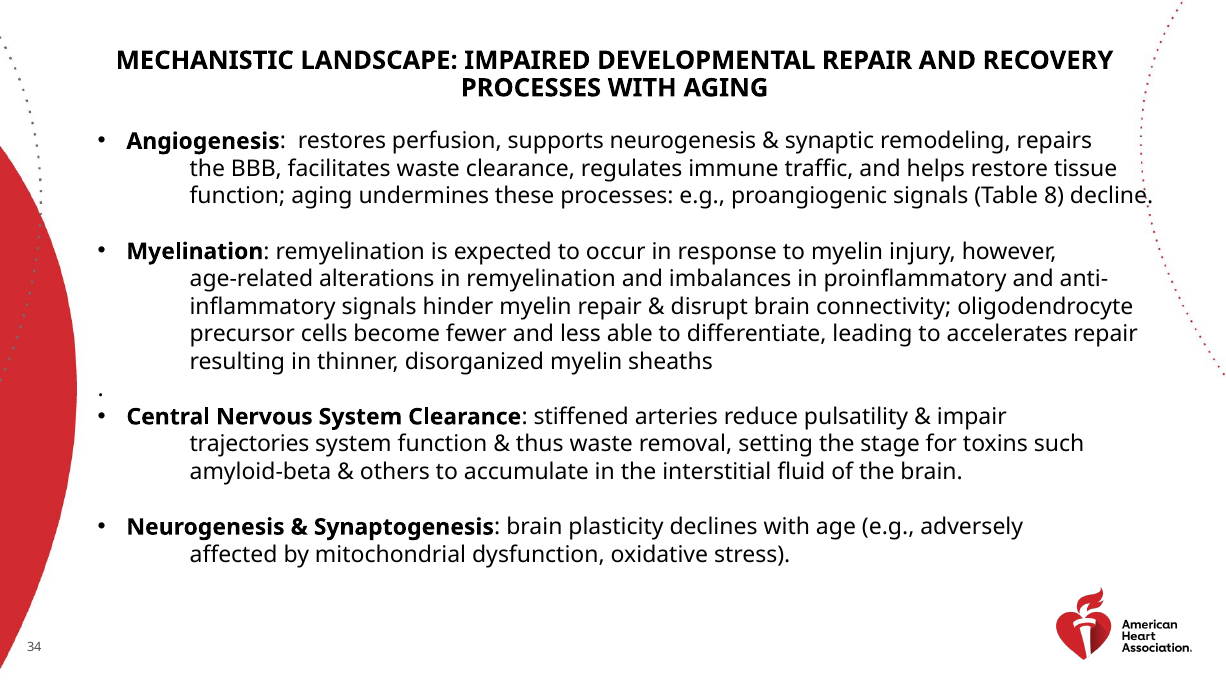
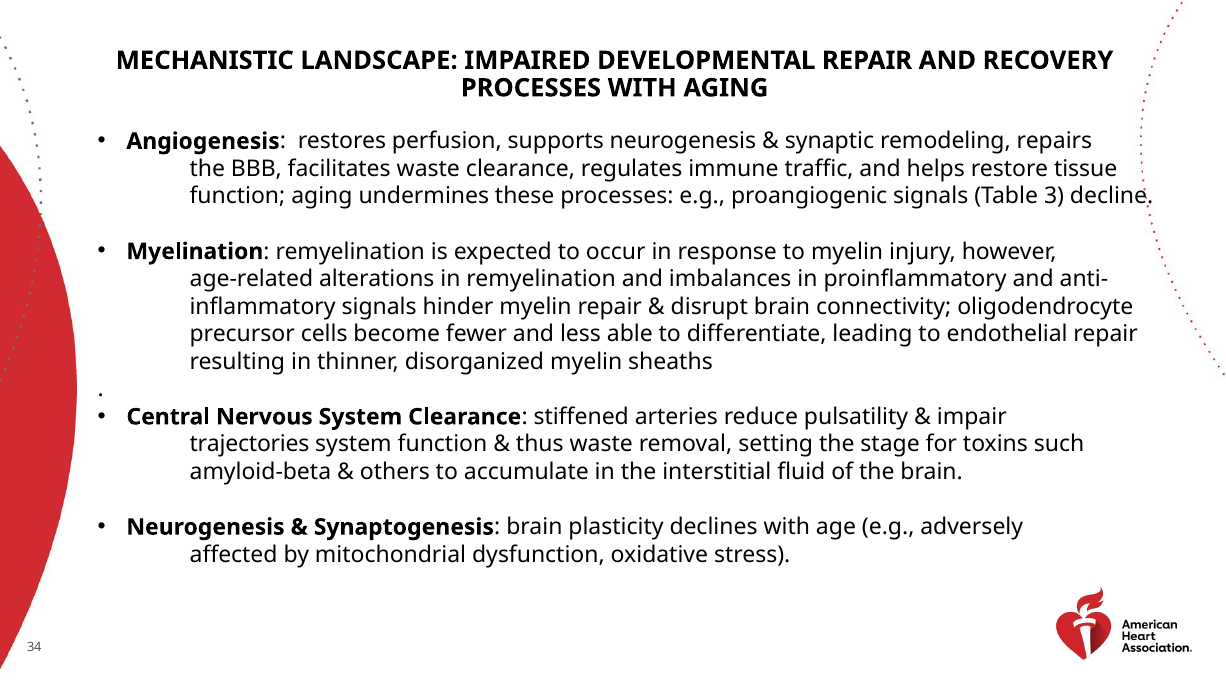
8: 8 -> 3 (1054, 197)
accelerates: accelerates -> endothelial (1007, 334)
